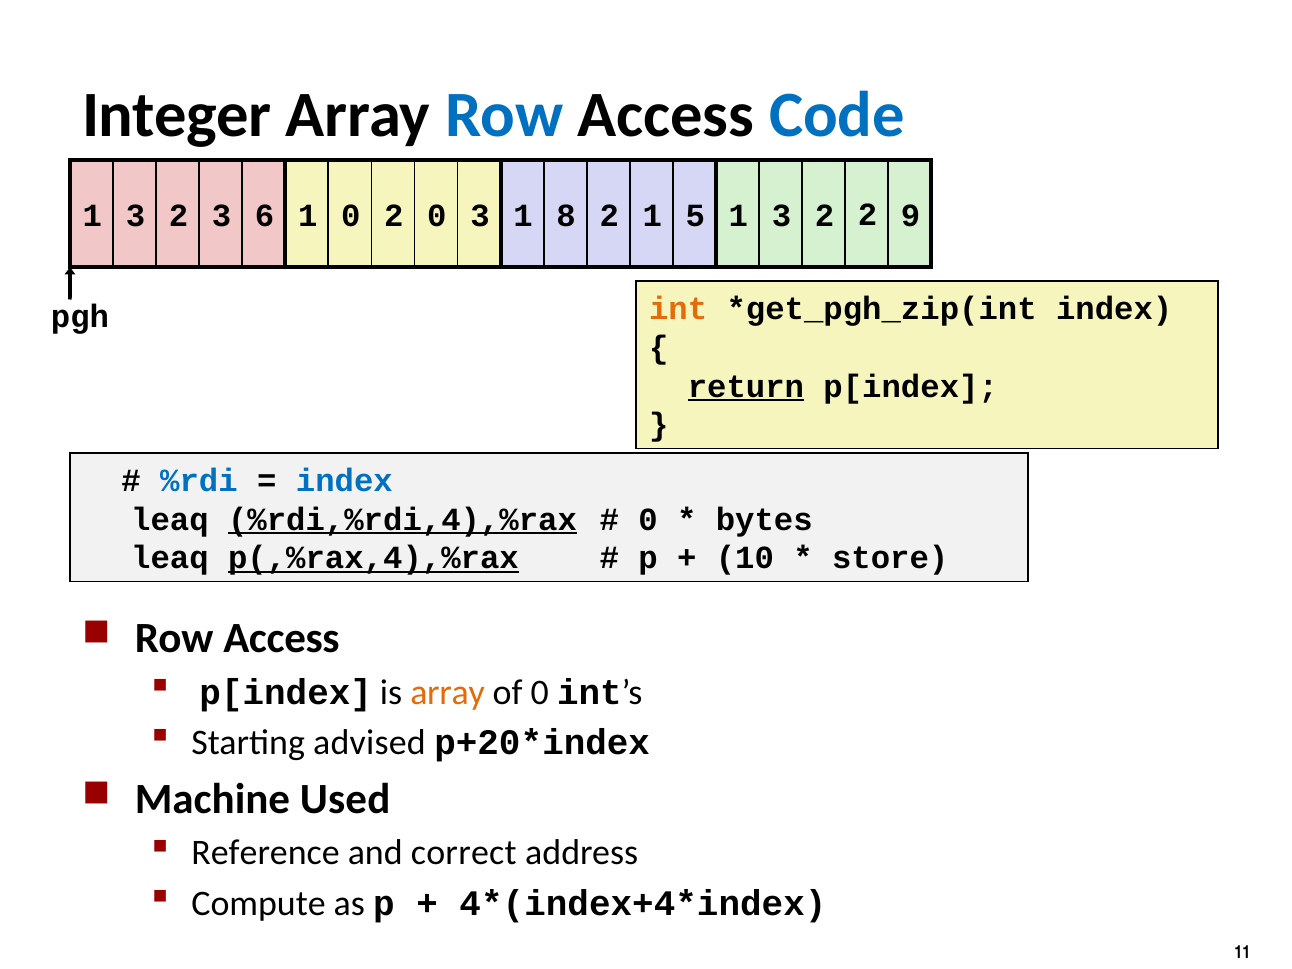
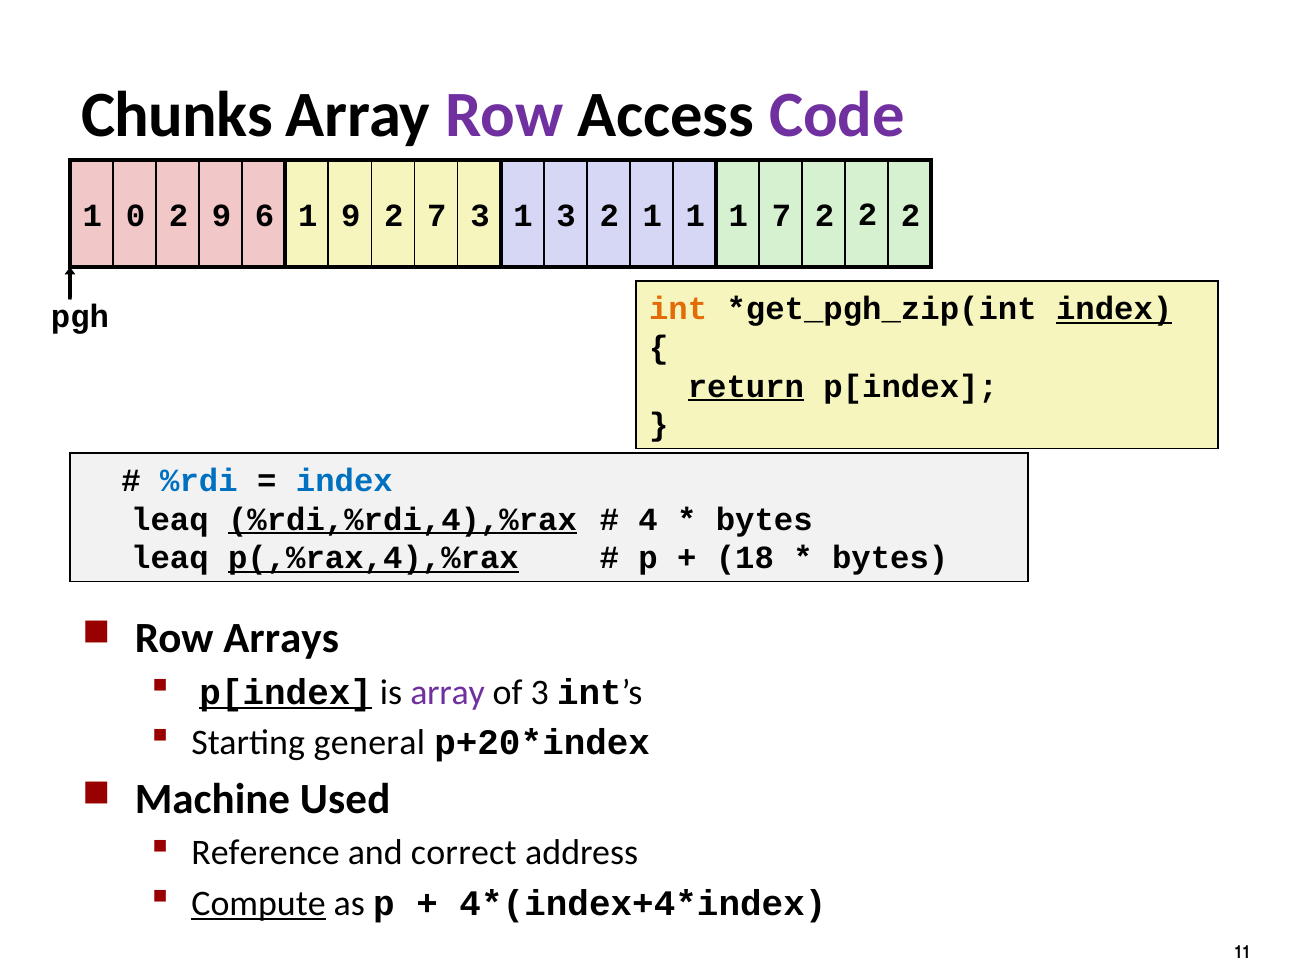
Integer: Integer -> Chunks (177, 115)
Row colour: blue -> purple (504, 115)
Code colour: blue -> purple (837, 115)
3: 3 -> 0 (135, 216)
2 3: 3 -> 9 (222, 216)
1 0: 0 -> 9 (351, 216)
2 0: 0 -> 7 (437, 216)
1 8: 8 -> 3 (566, 216)
2 1 5: 5 -> 1 (695, 216)
3: 3 -> 7 (781, 216)
2 2 9: 9 -> 2 (911, 216)
index underline: none -> present (1114, 309)
0: 0 -> 4 (648, 519)
10: 10 -> 18 (745, 558)
store: store -> bytes (890, 558)
Access: Access -> Arrays (281, 638)
p[index underline: none -> present (286, 692)
array colour: orange -> purple (448, 692)
of 0: 0 -> 3 (540, 692)
advised: advised -> general (369, 743)
Compute underline: none -> present (259, 903)
